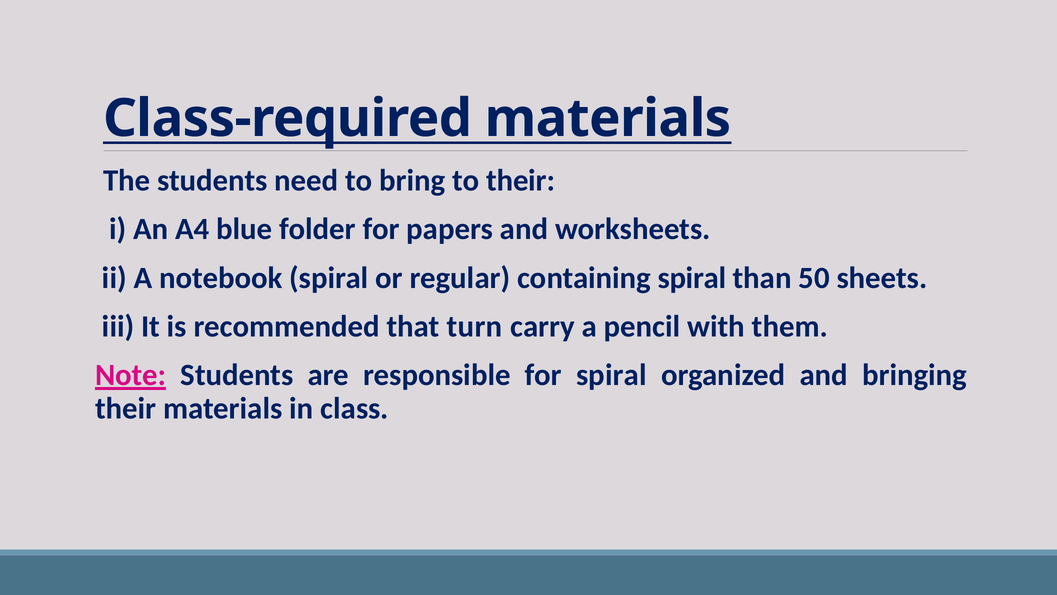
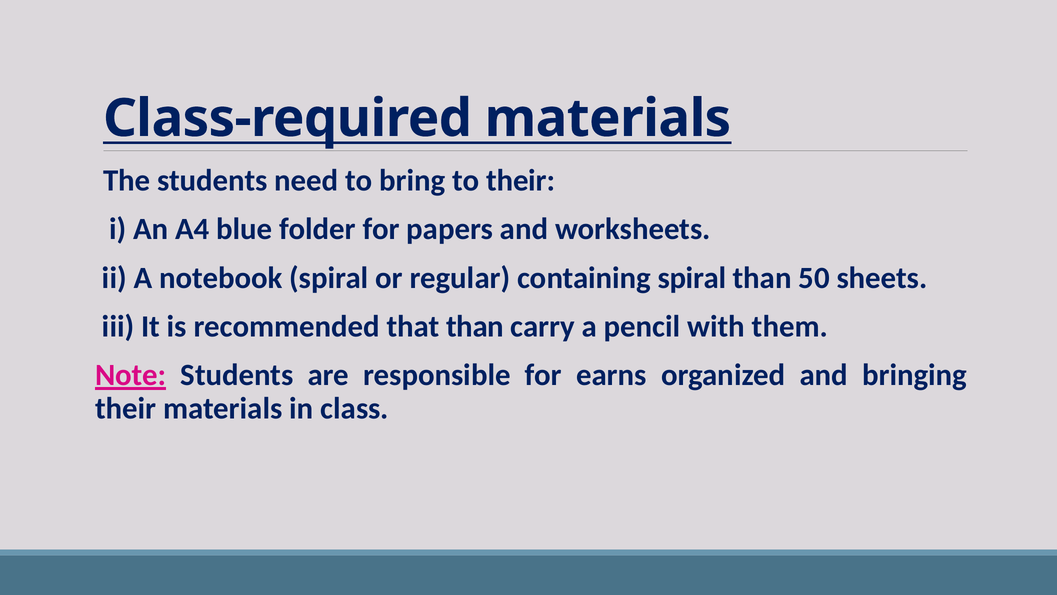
that turn: turn -> than (475, 326)
for spiral: spiral -> earns (611, 375)
